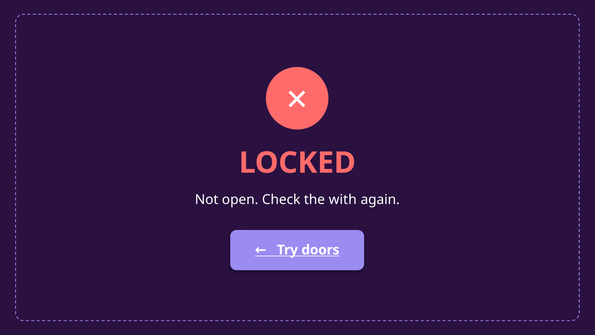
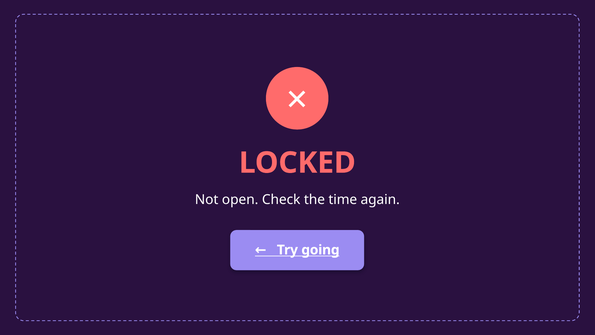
with: with -> time (343, 200)
doors: doors -> going (320, 250)
